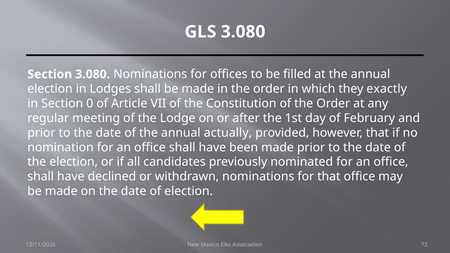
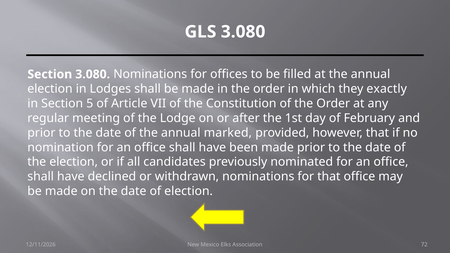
0: 0 -> 5 (90, 104)
actually: actually -> marked (228, 133)
